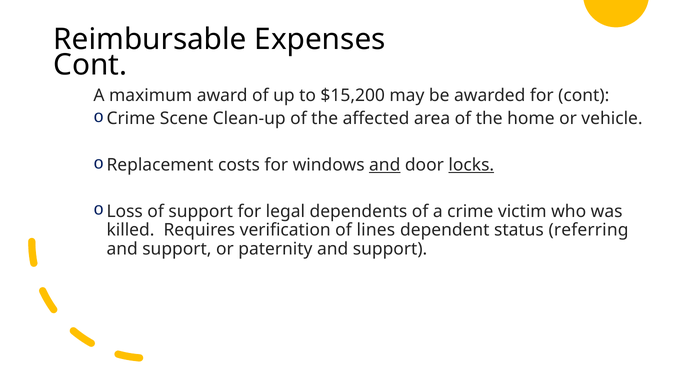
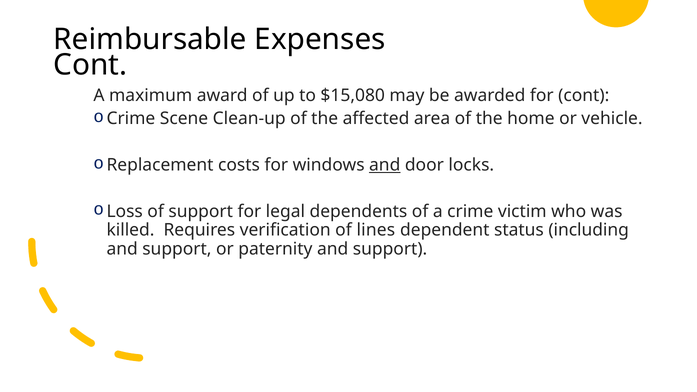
$15,200: $15,200 -> $15,080 (353, 95)
locks underline: present -> none (471, 165)
referring: referring -> including (589, 230)
